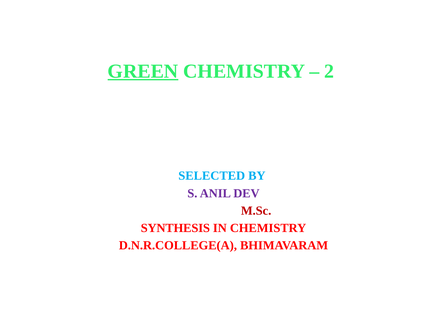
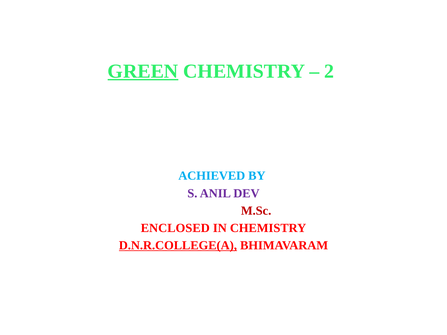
SELECTED: SELECTED -> ACHIEVED (212, 176)
SYNTHESIS: SYNTHESIS -> ENCLOSED (175, 228)
D.N.R.COLLEGE(A underline: none -> present (178, 246)
